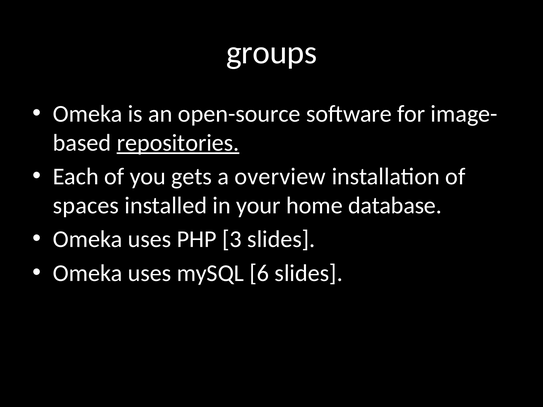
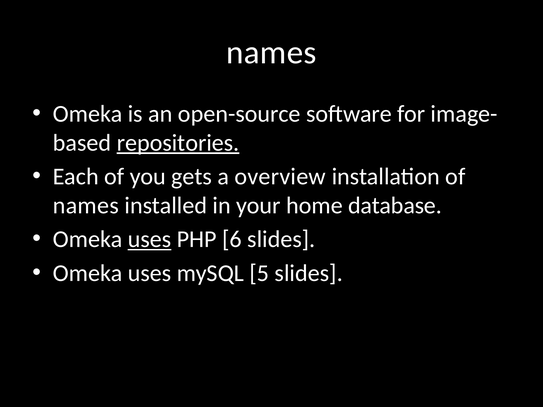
groups: groups -> names (271, 53)
spaces: spaces -> names (86, 206)
uses underline: none -> present (150, 239)
3: 3 -> 6 (232, 239)
6: 6 -> 5 (259, 273)
